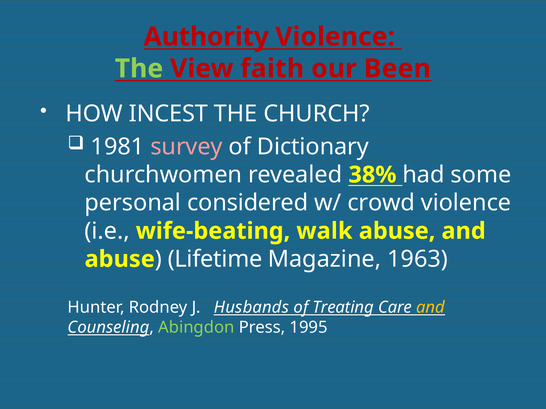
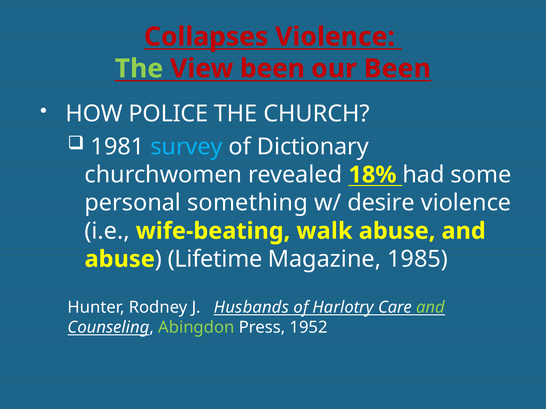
Authority: Authority -> Collapses (206, 37)
View faith: faith -> been (272, 69)
INCEST: INCEST -> POLICE (168, 114)
survey colour: pink -> light blue (187, 147)
38%: 38% -> 18% (372, 175)
considered: considered -> something (247, 203)
crowd: crowd -> desire (381, 203)
1963: 1963 -> 1985 (418, 259)
Treating: Treating -> Harlotry (343, 308)
and colour: yellow -> light green (431, 308)
1995: 1995 -> 1952 (309, 328)
